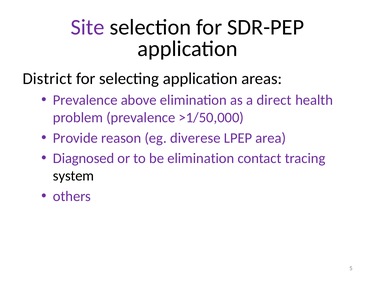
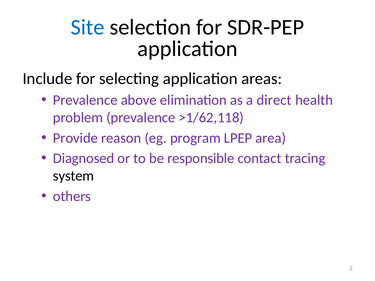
Site colour: purple -> blue (88, 27)
District: District -> Include (47, 79)
>1/50,000: >1/50,000 -> >1/62,118 (211, 118)
diverese: diverese -> program (195, 138)
be elimination: elimination -> responsible (201, 159)
